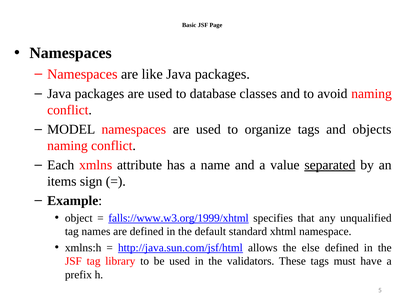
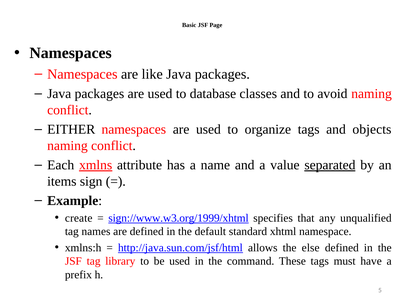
MODEL: MODEL -> EITHER (71, 130)
xmlns underline: none -> present (96, 165)
object: object -> create (79, 218)
falls://www.w3.org/1999/xhtml: falls://www.w3.org/1999/xhtml -> sign://www.w3.org/1999/xhtml (179, 218)
validators: validators -> command (251, 262)
